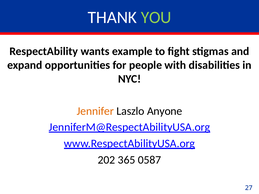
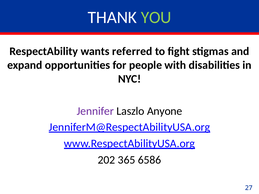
example: example -> referred (132, 51)
Jennifer colour: orange -> purple (95, 111)
0587: 0587 -> 6586 (150, 160)
